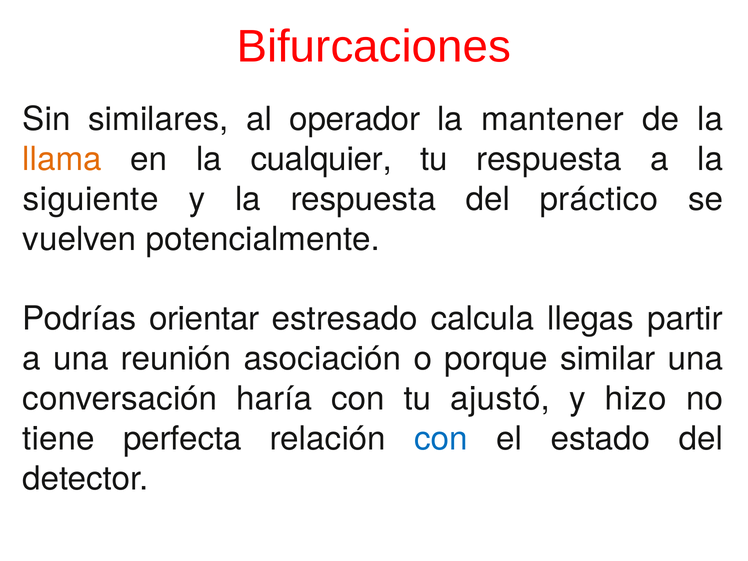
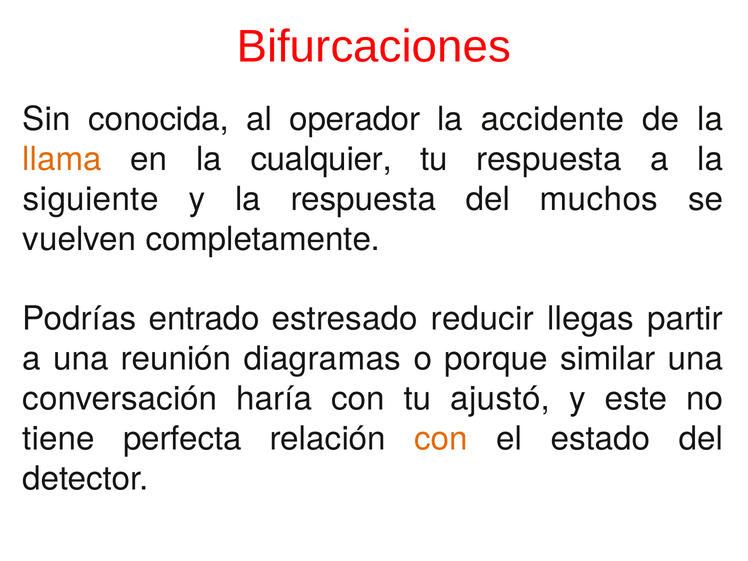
similares: similares -> conocida (159, 119)
mantener: mantener -> accidente (553, 119)
práctico: práctico -> muchos (599, 199)
potencialmente: potencialmente -> completamente (263, 239)
orientar: orientar -> entrado (204, 319)
calcula: calcula -> reducir (482, 319)
asociación: asociación -> diagramas (322, 359)
hizo: hizo -> este (636, 399)
con colour: blue -> orange (441, 439)
